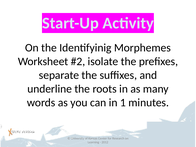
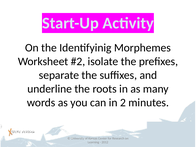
1: 1 -> 2 (123, 103)
